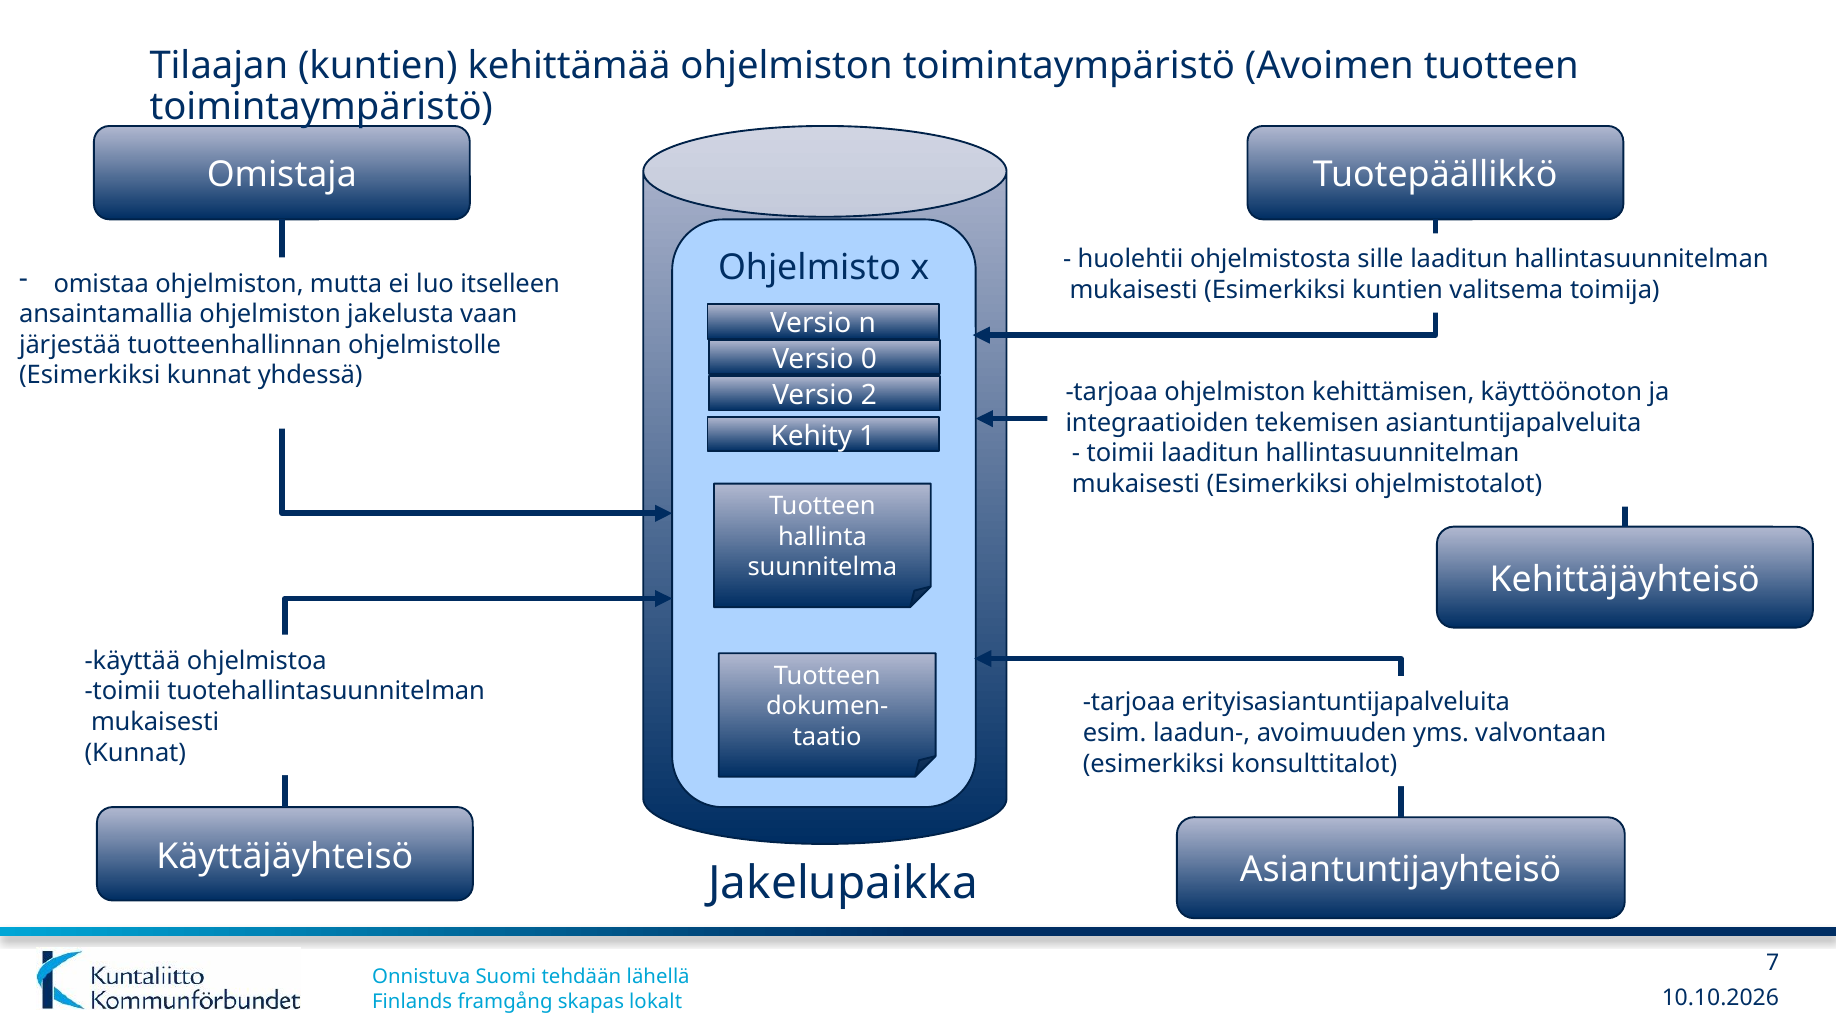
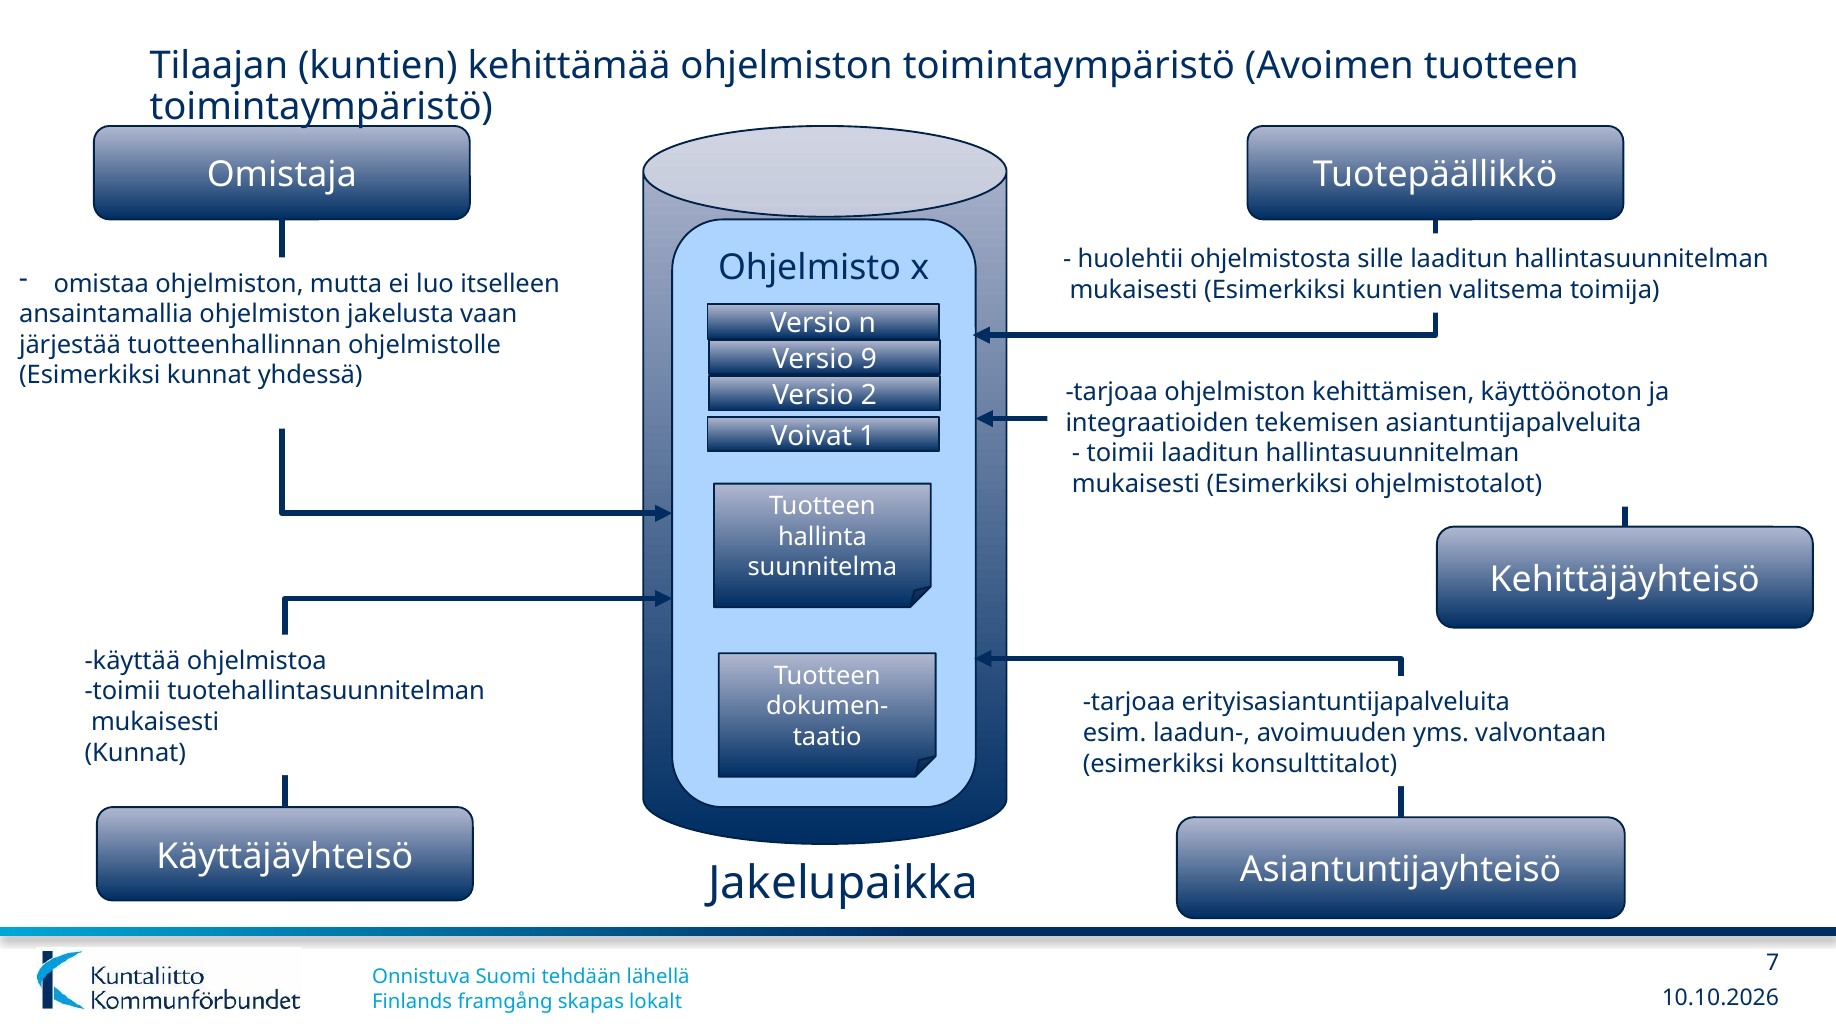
0: 0 -> 9 (869, 359)
Kehity: Kehity -> Voivat (811, 436)
